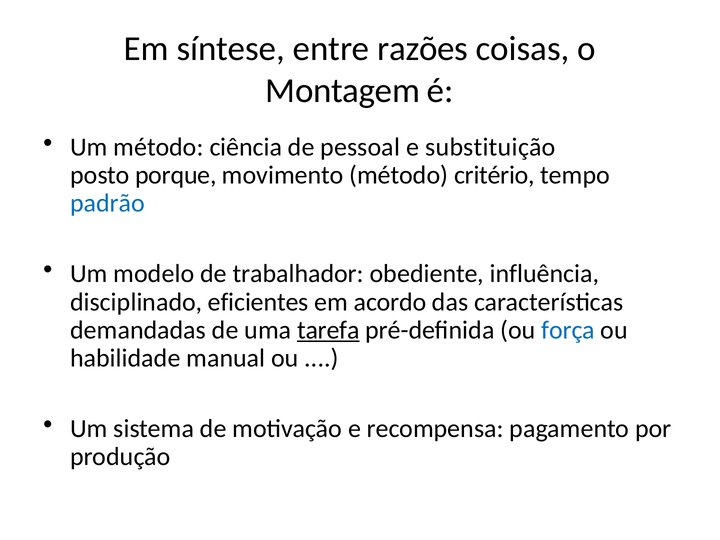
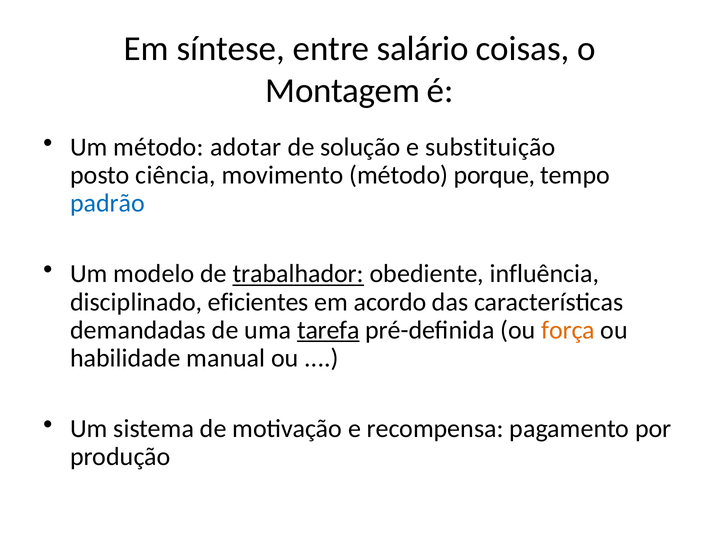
razões: razões -> salário (423, 49)
ciência: ciência -> adotar (246, 147)
pessoal: pessoal -> solução (360, 147)
porque: porque -> ciência (176, 175)
critério: critério -> porque (494, 175)
trabalhador underline: none -> present (298, 274)
força colour: blue -> orange (568, 330)
